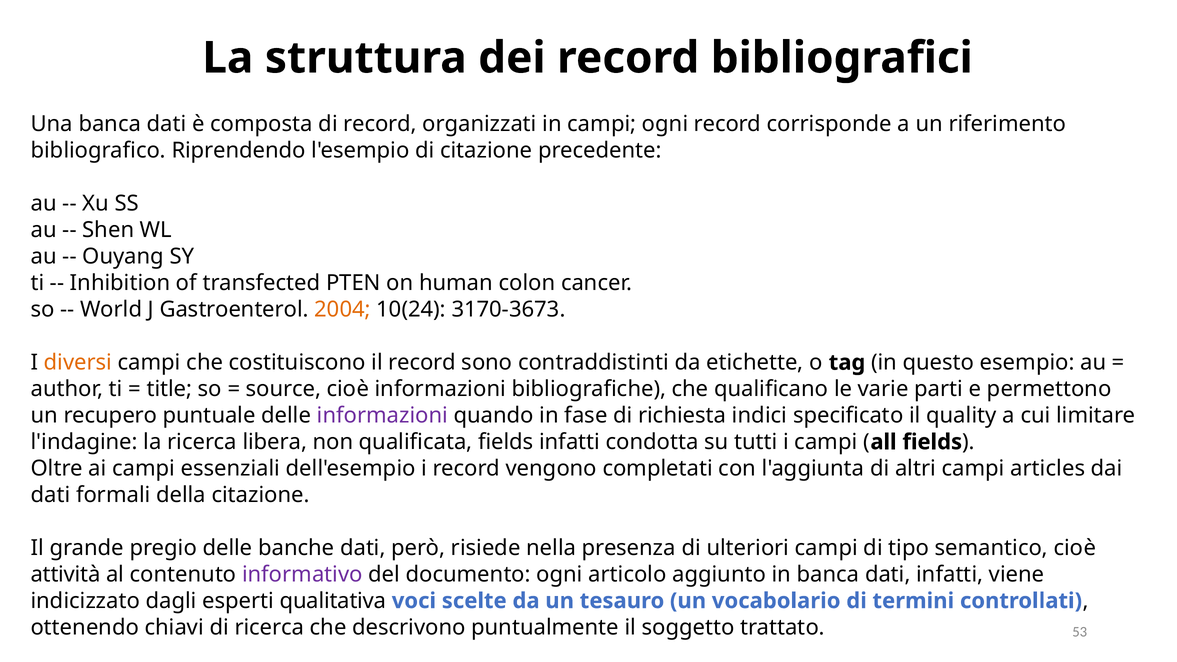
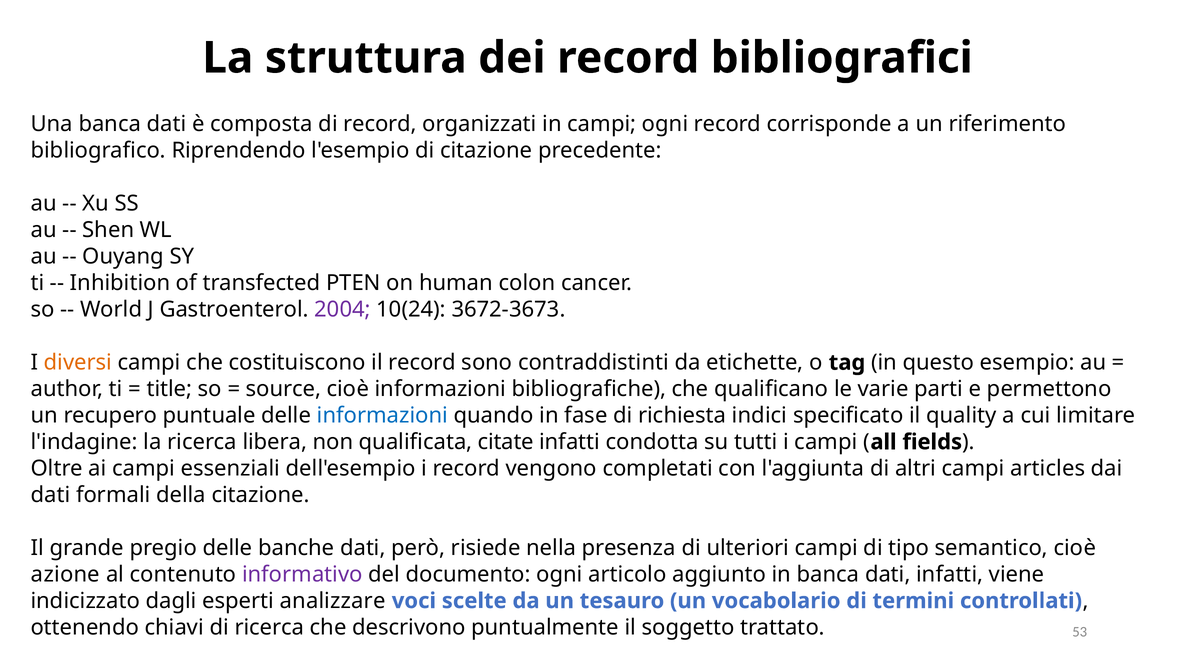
2004 colour: orange -> purple (343, 310)
3170-3673: 3170-3673 -> 3672-3673 (508, 310)
informazioni colour: purple -> blue (382, 416)
qualificata fields: fields -> citate (506, 442)
attività: attività -> azione (65, 574)
qualitativa: qualitativa -> analizzare (333, 601)
